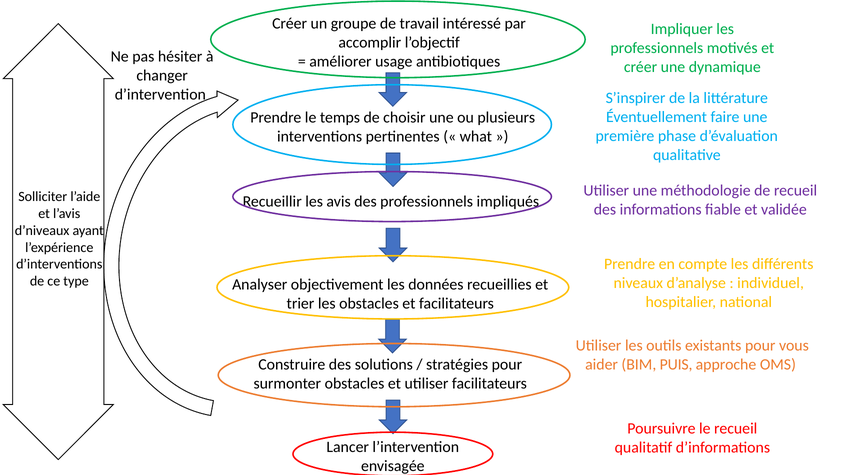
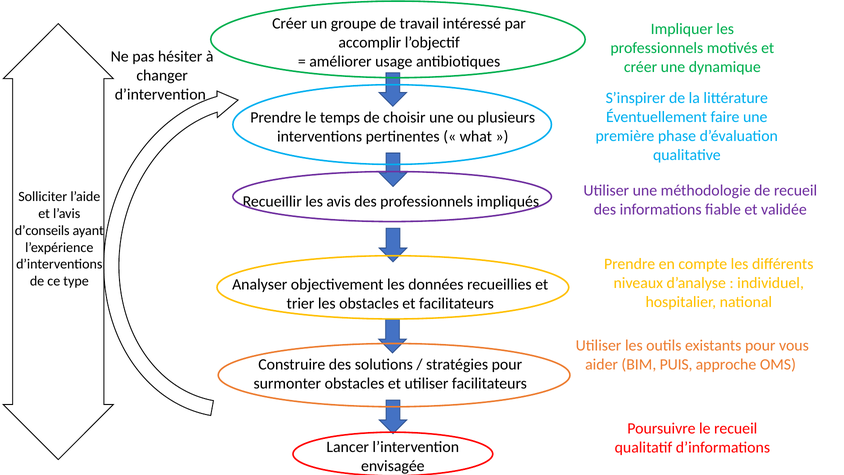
d’niveaux: d’niveaux -> d’conseils (42, 230)
